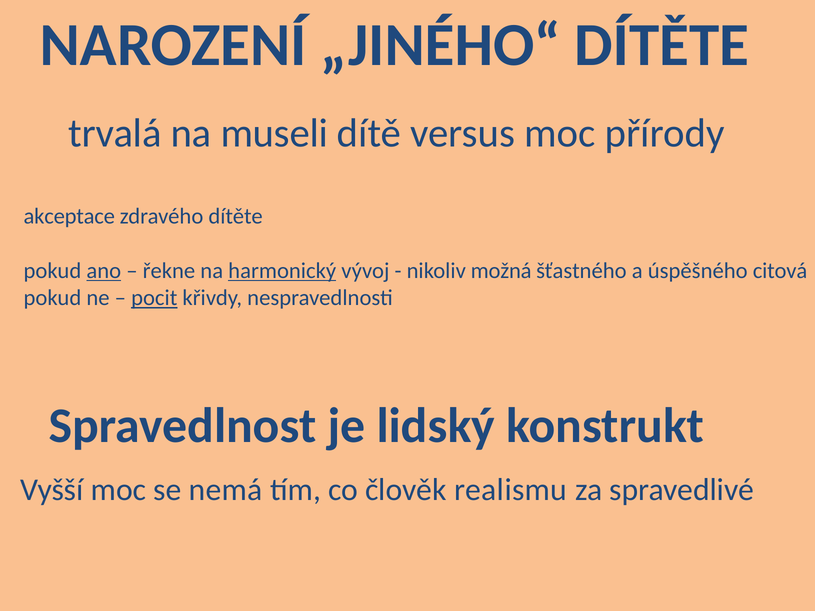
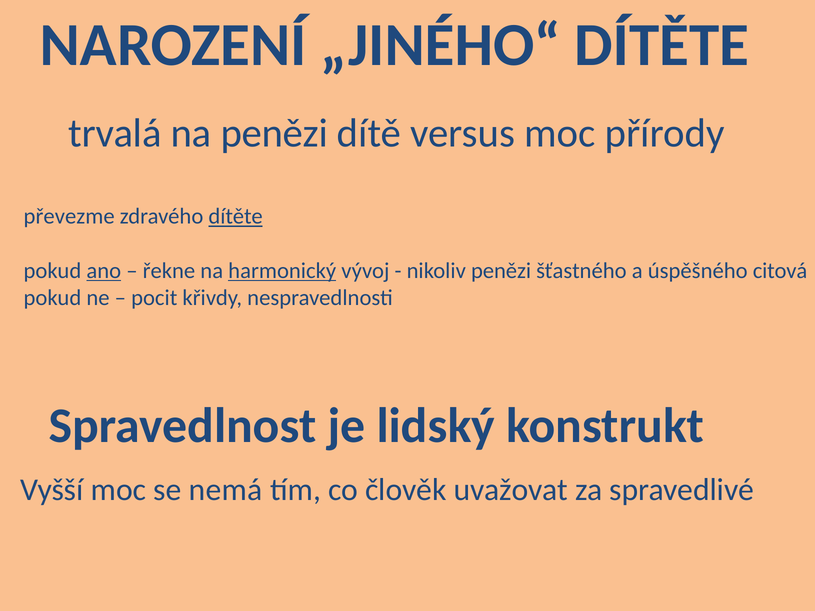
na museli: museli -> penězi (274, 133)
akceptace: akceptace -> převezme (69, 217)
dítěte underline: none -> present (236, 217)
nikoliv možná: možná -> penězi (501, 271)
pocit underline: present -> none (154, 298)
realismu: realismu -> uvažovat (511, 490)
